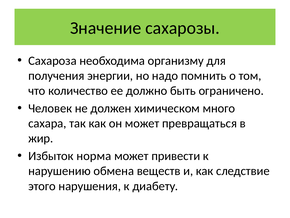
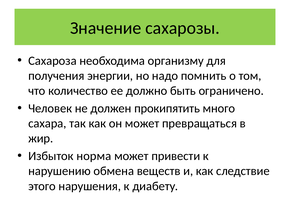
химическом: химическом -> прокипятить (167, 108)
